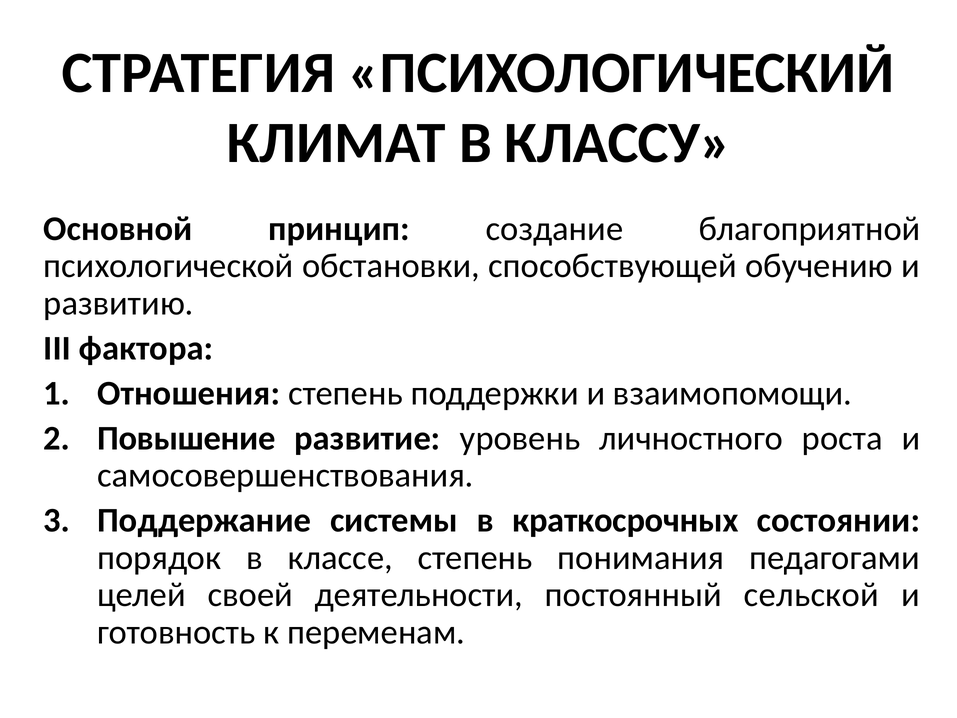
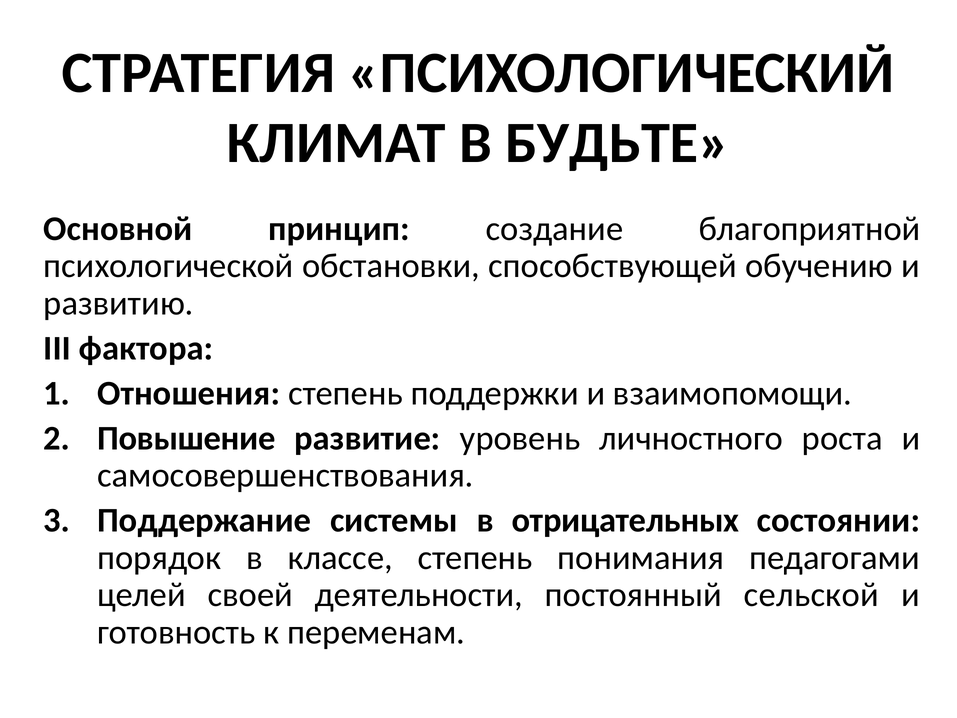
КЛАССУ: КЛАССУ -> БУДЬТЕ (617, 143)
краткосрочных: краткосрочных -> отрицательных (625, 520)
